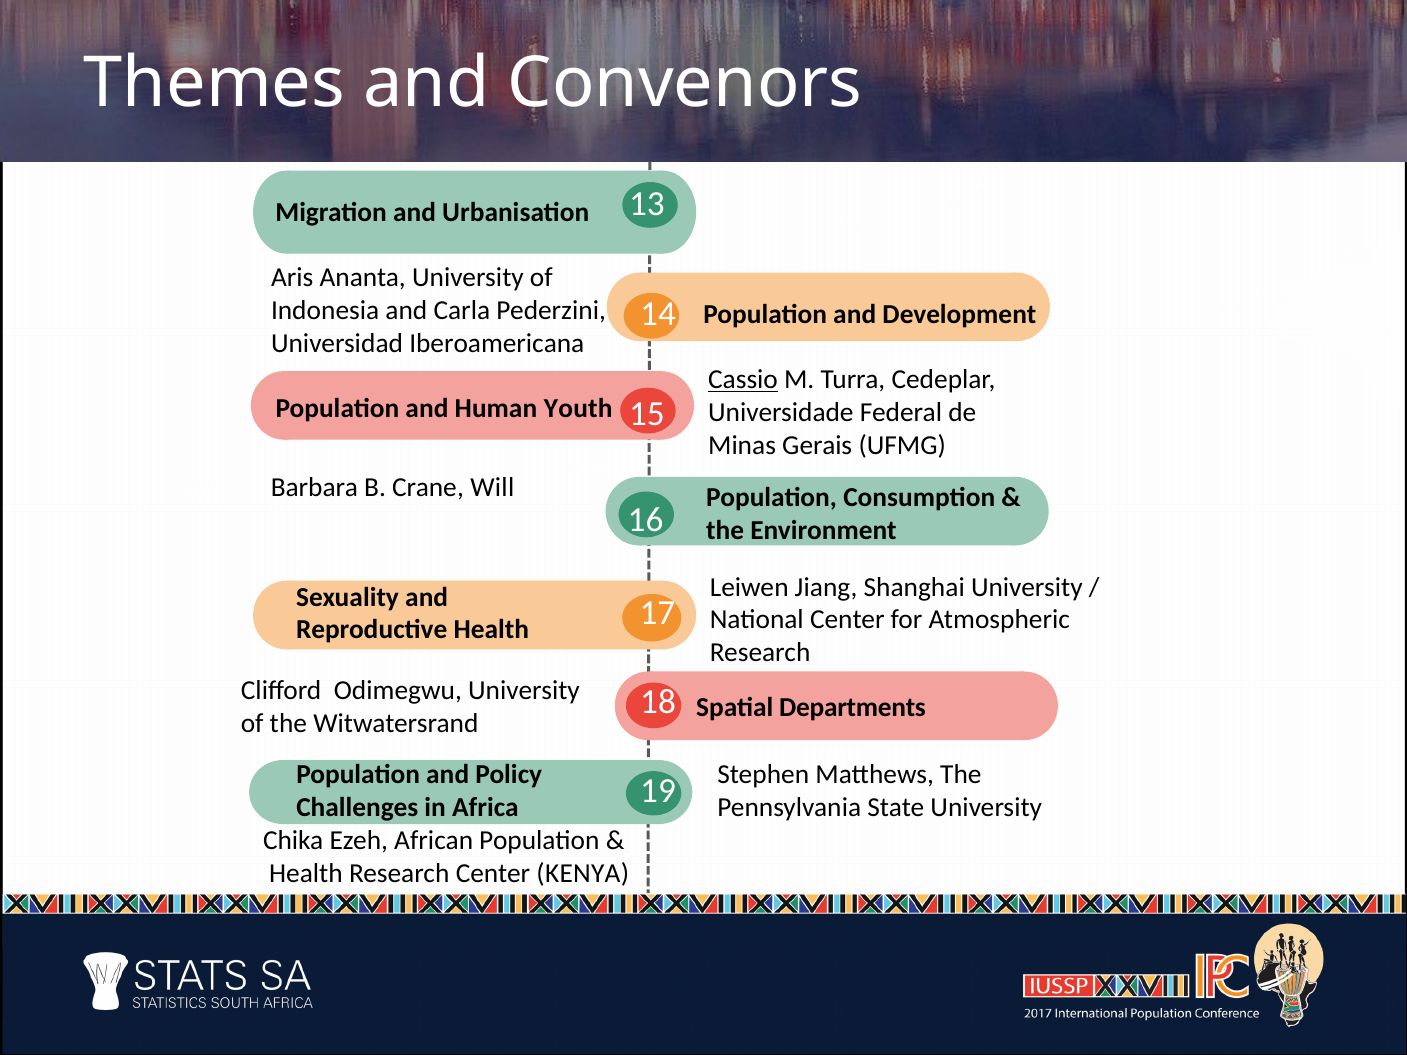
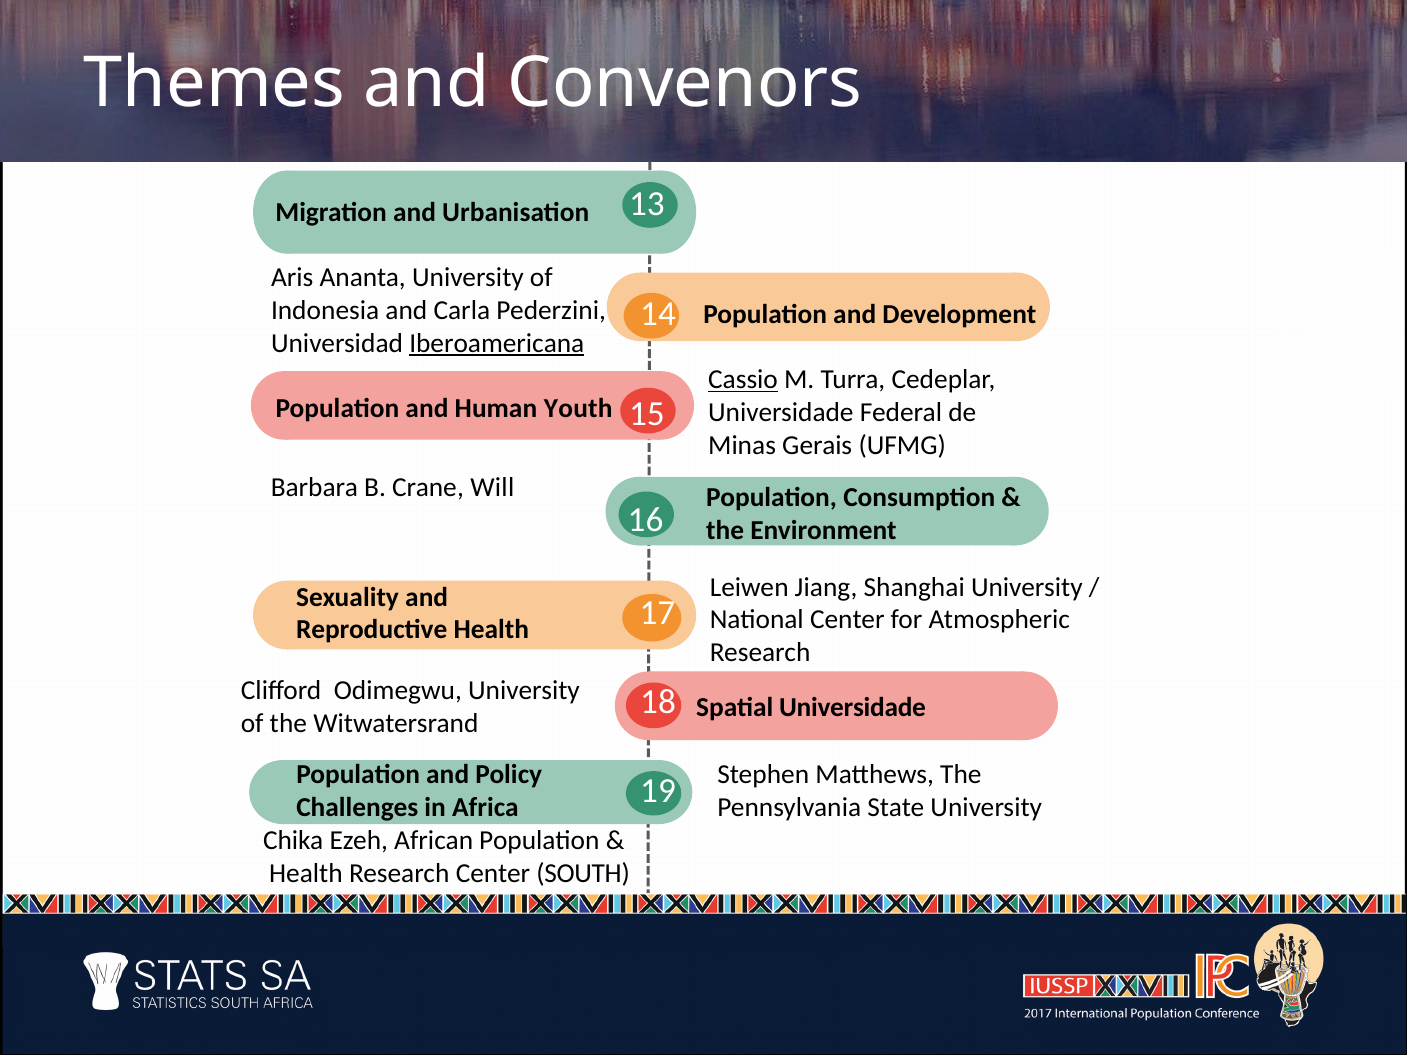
Iberoamericana underline: none -> present (497, 344)
Spatial Departments: Departments -> Universidade (853, 708)
KENYA: KENYA -> SOUTH (583, 874)
